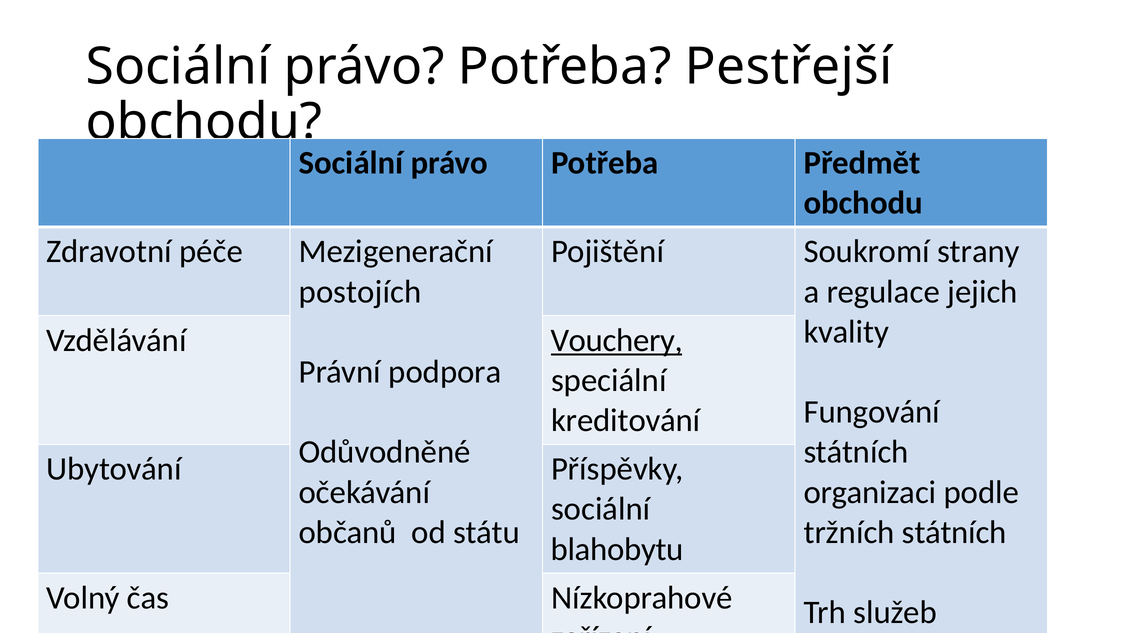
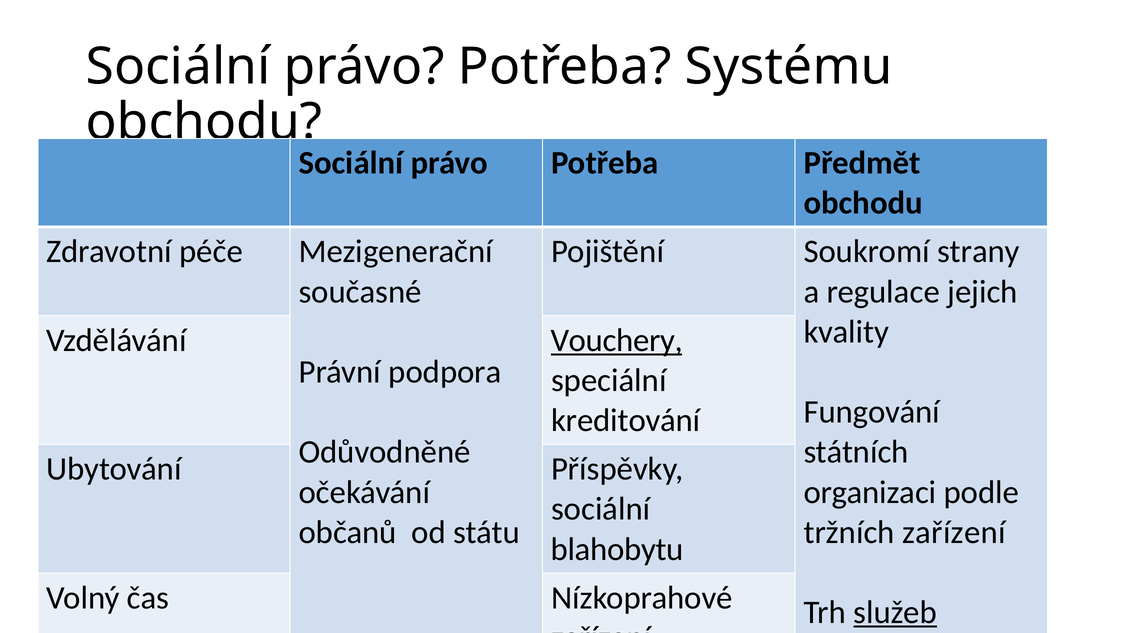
Pestřejší: Pestřejší -> Systému (789, 67)
postojích: postojích -> současné (360, 292)
tržních státních: státních -> zařízení (954, 532)
služeb underline: none -> present (895, 612)
